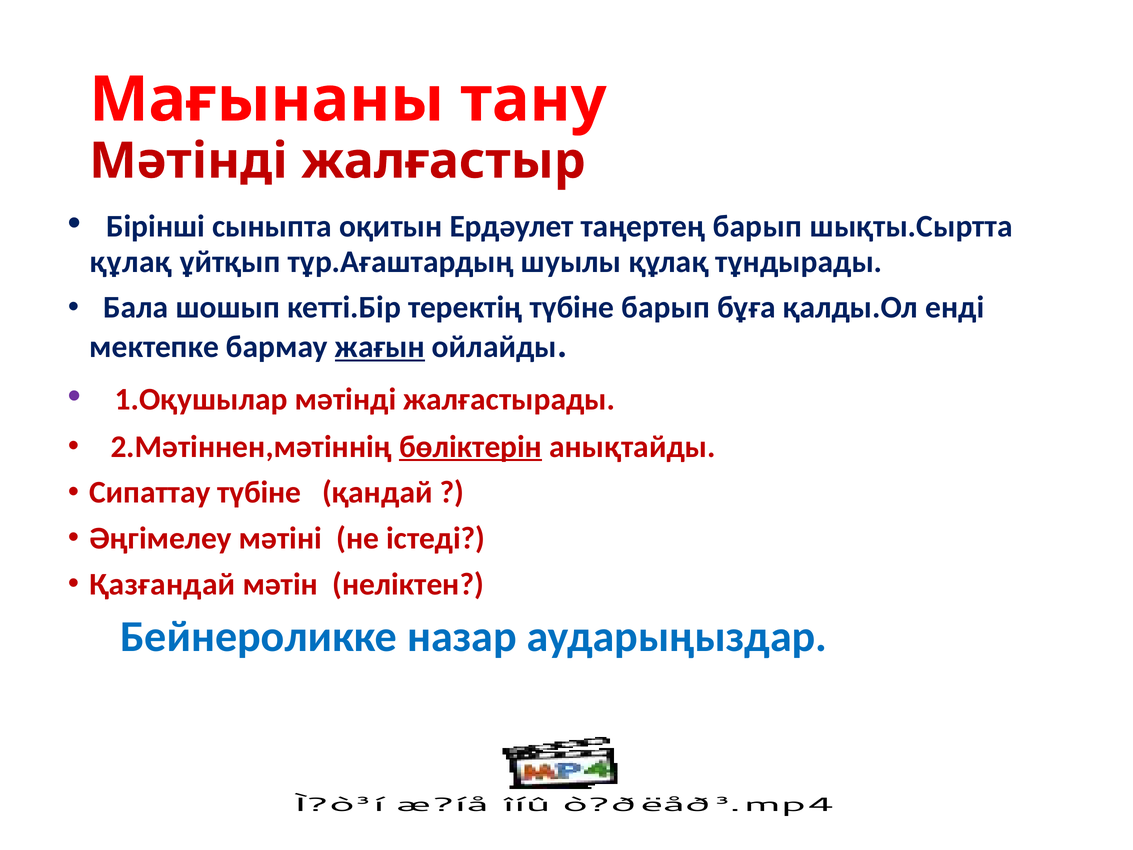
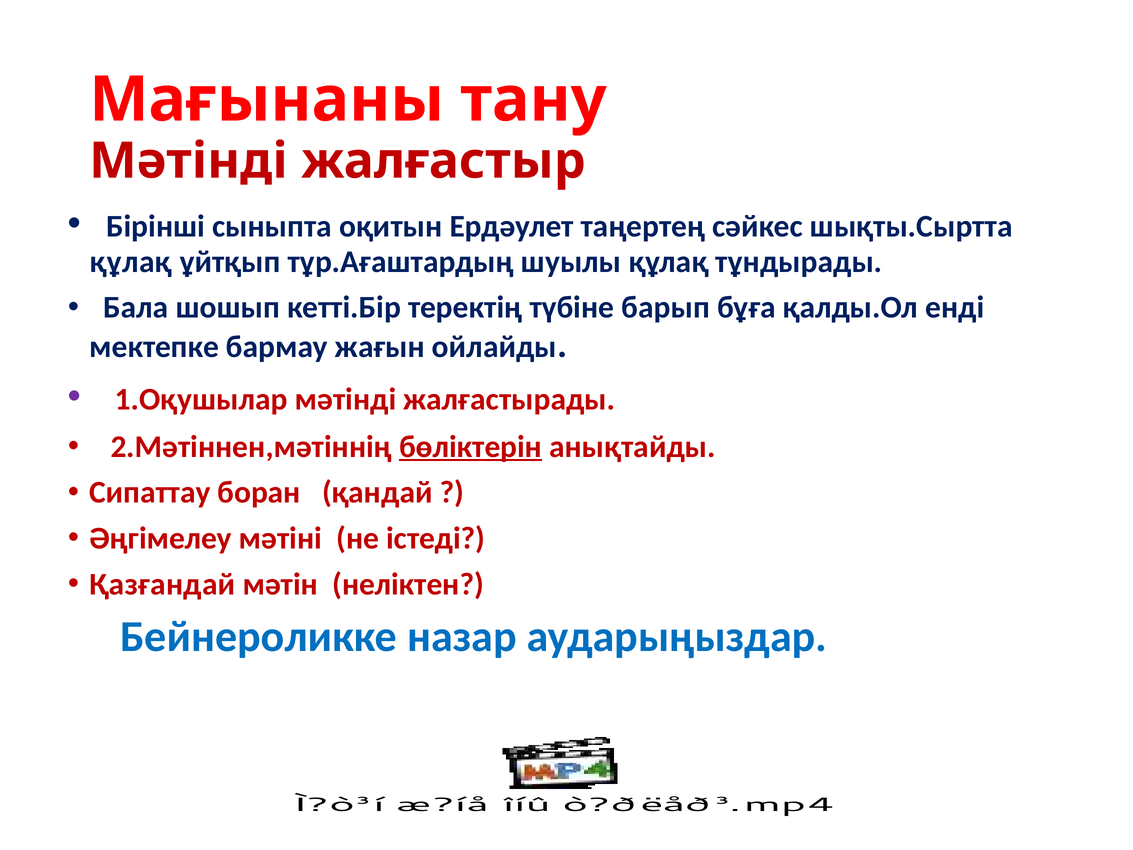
таңертең барып: барып -> сәйкес (758, 226)
жағын underline: present -> none (380, 347)
Сипаттау түбіне: түбіне -> боран (259, 492)
